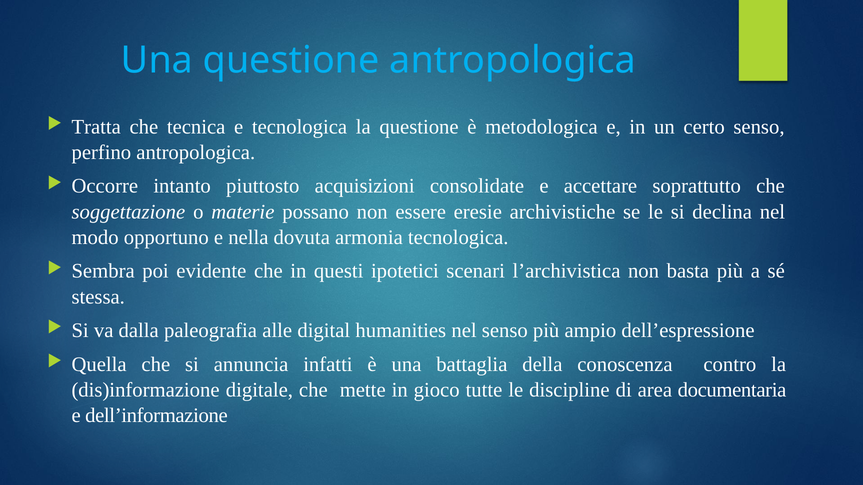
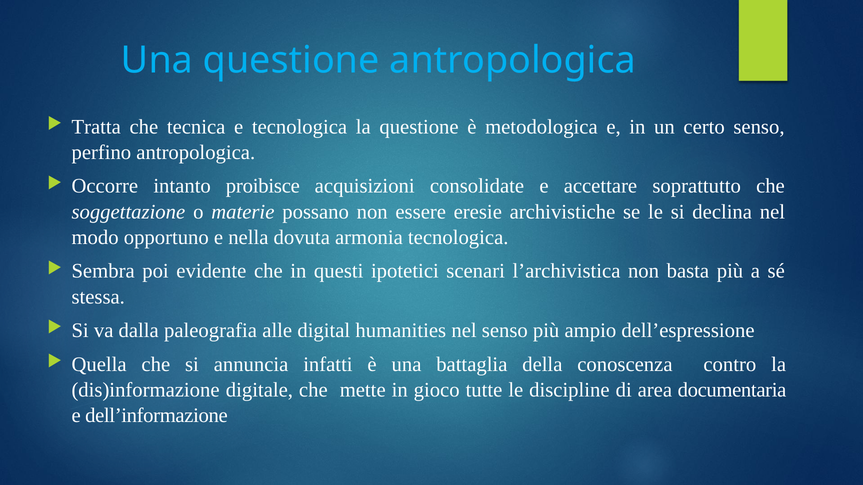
piuttosto: piuttosto -> proibisce (263, 186)
